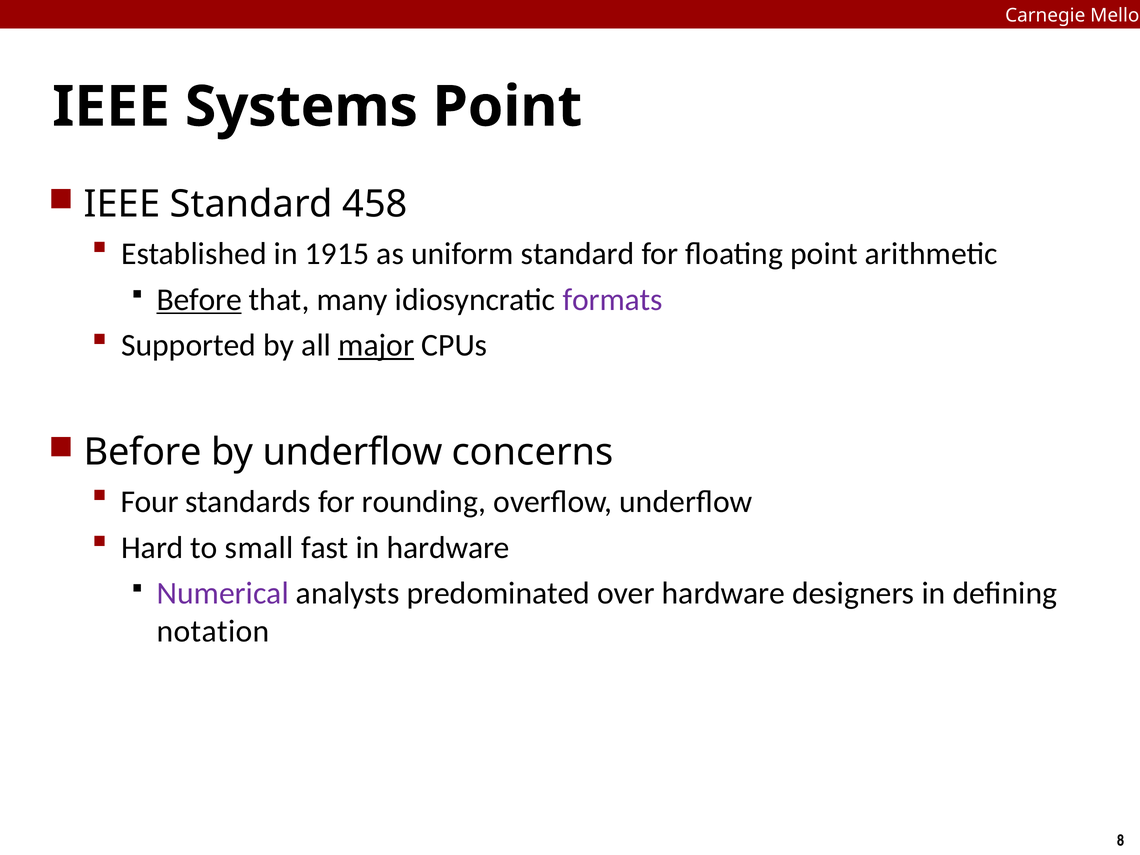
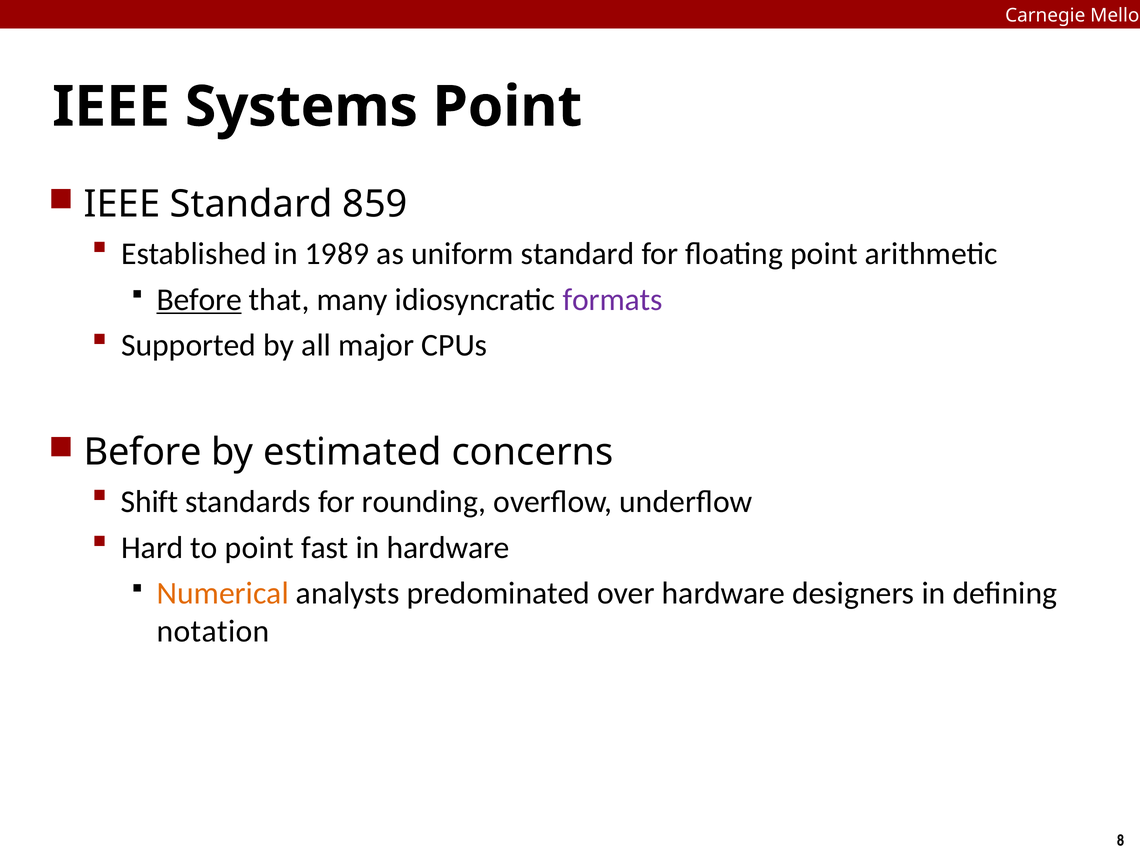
458: 458 -> 859 (375, 204)
1915: 1915 -> 1989 (337, 254)
major underline: present -> none (376, 346)
by underflow: underflow -> estimated (352, 452)
Four: Four -> Shift (150, 502)
to small: small -> point (259, 548)
Numerical colour: purple -> orange (223, 593)
